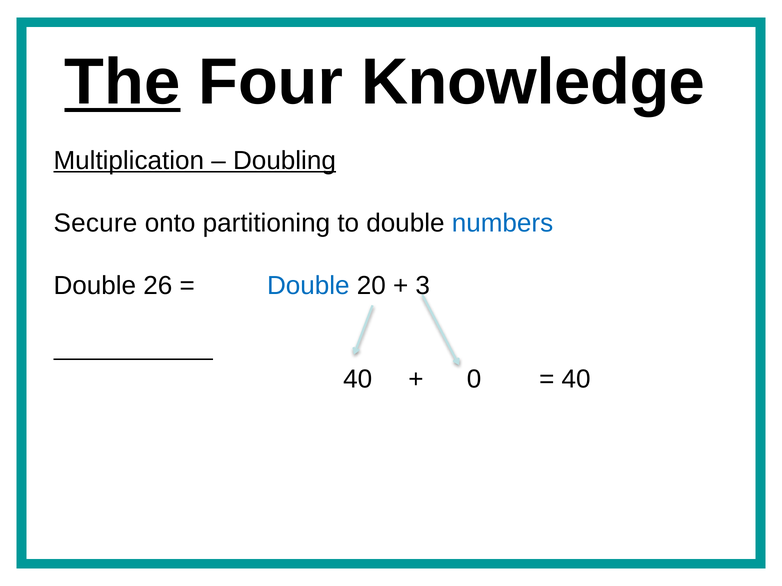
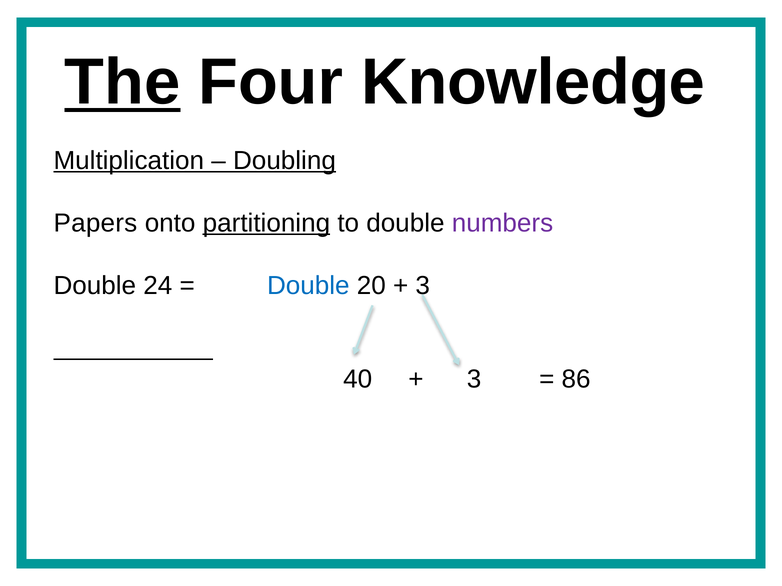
Secure: Secure -> Papers (95, 223)
partitioning underline: none -> present (266, 223)
numbers colour: blue -> purple (502, 223)
26: 26 -> 24 (158, 286)
0: 0 -> 3 (474, 380)
40: 40 -> 86 (576, 380)
